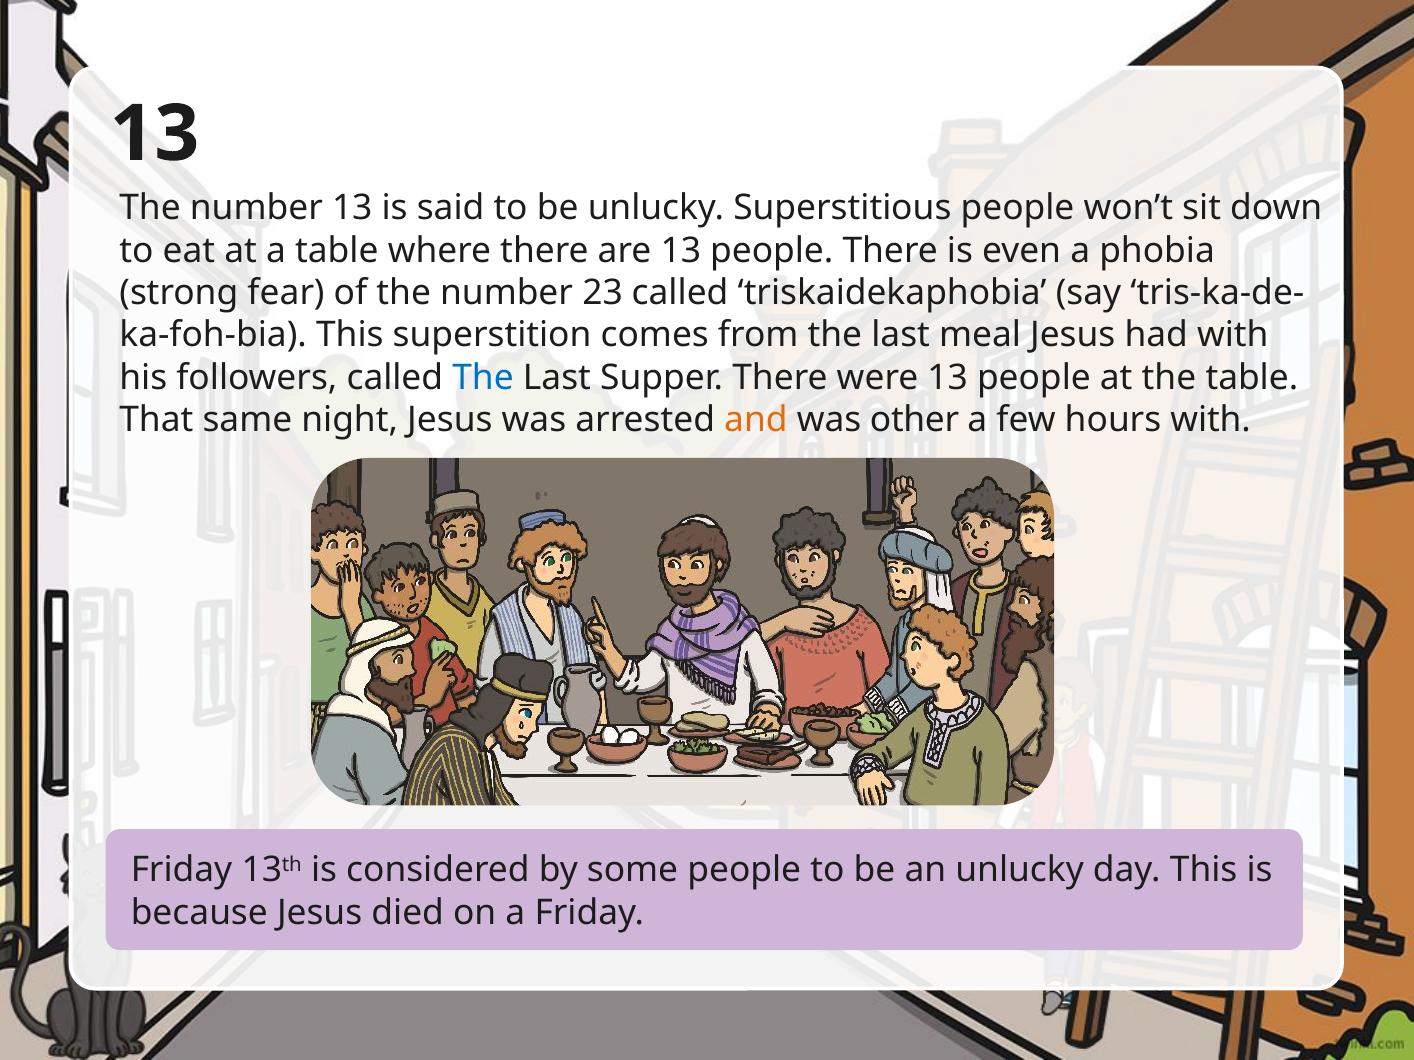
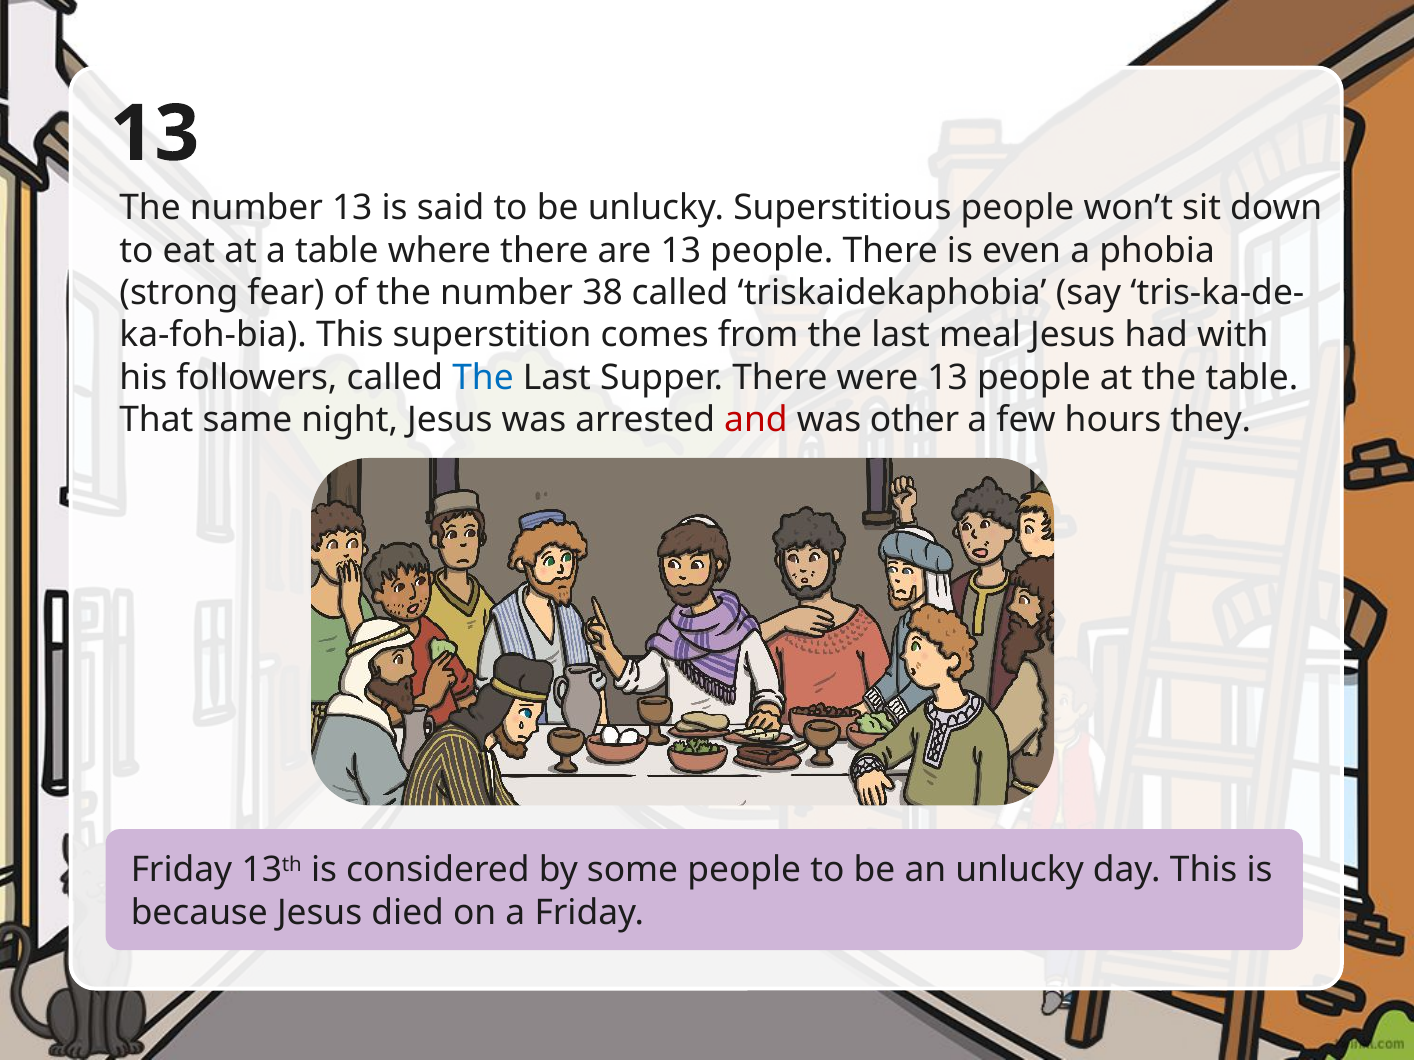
23: 23 -> 38 (603, 293)
and colour: orange -> red (756, 420)
hours with: with -> they (1211, 420)
